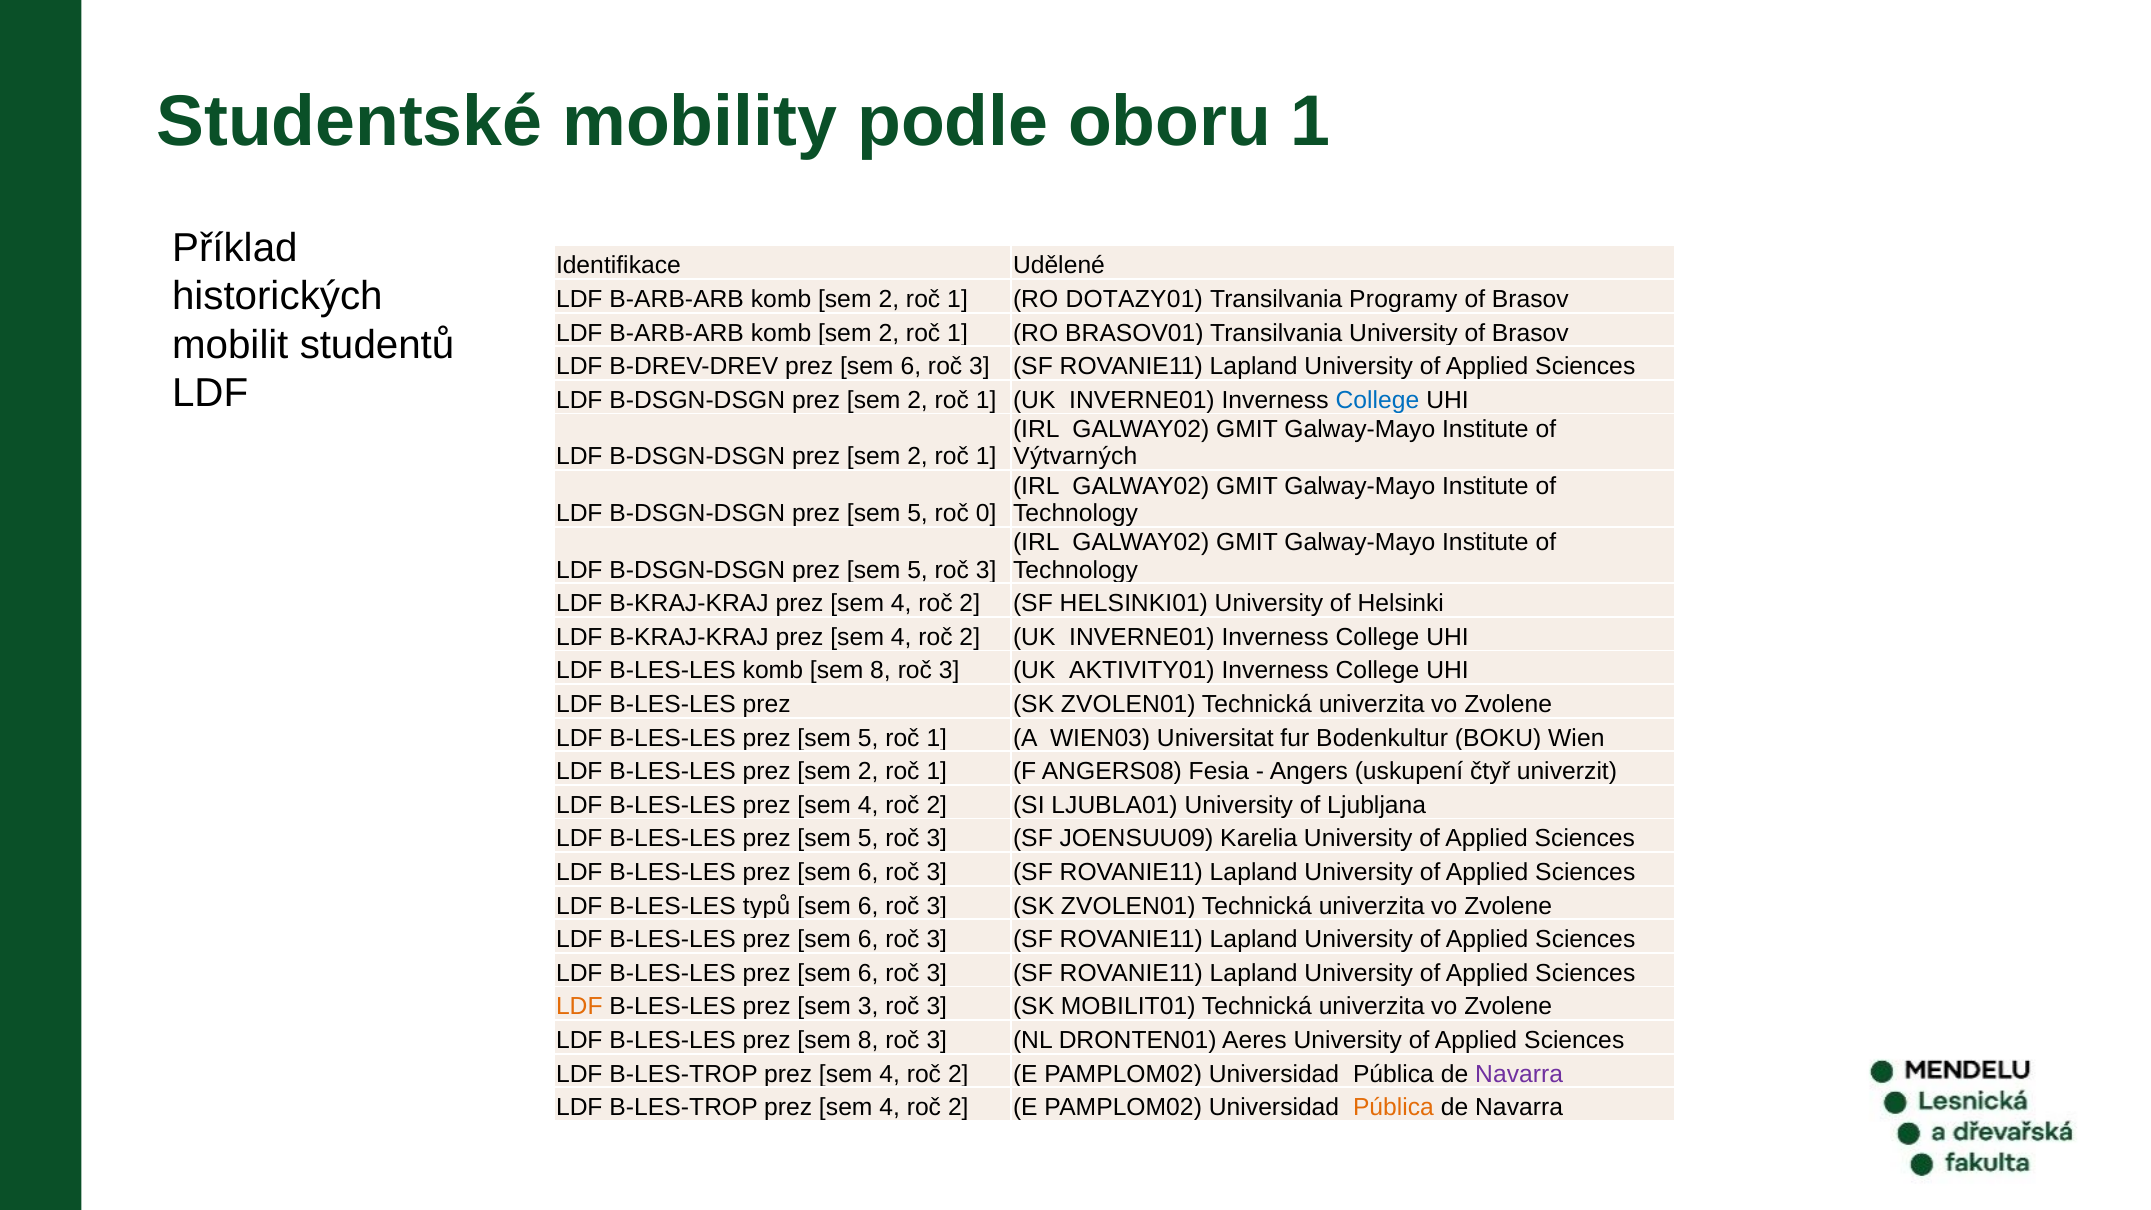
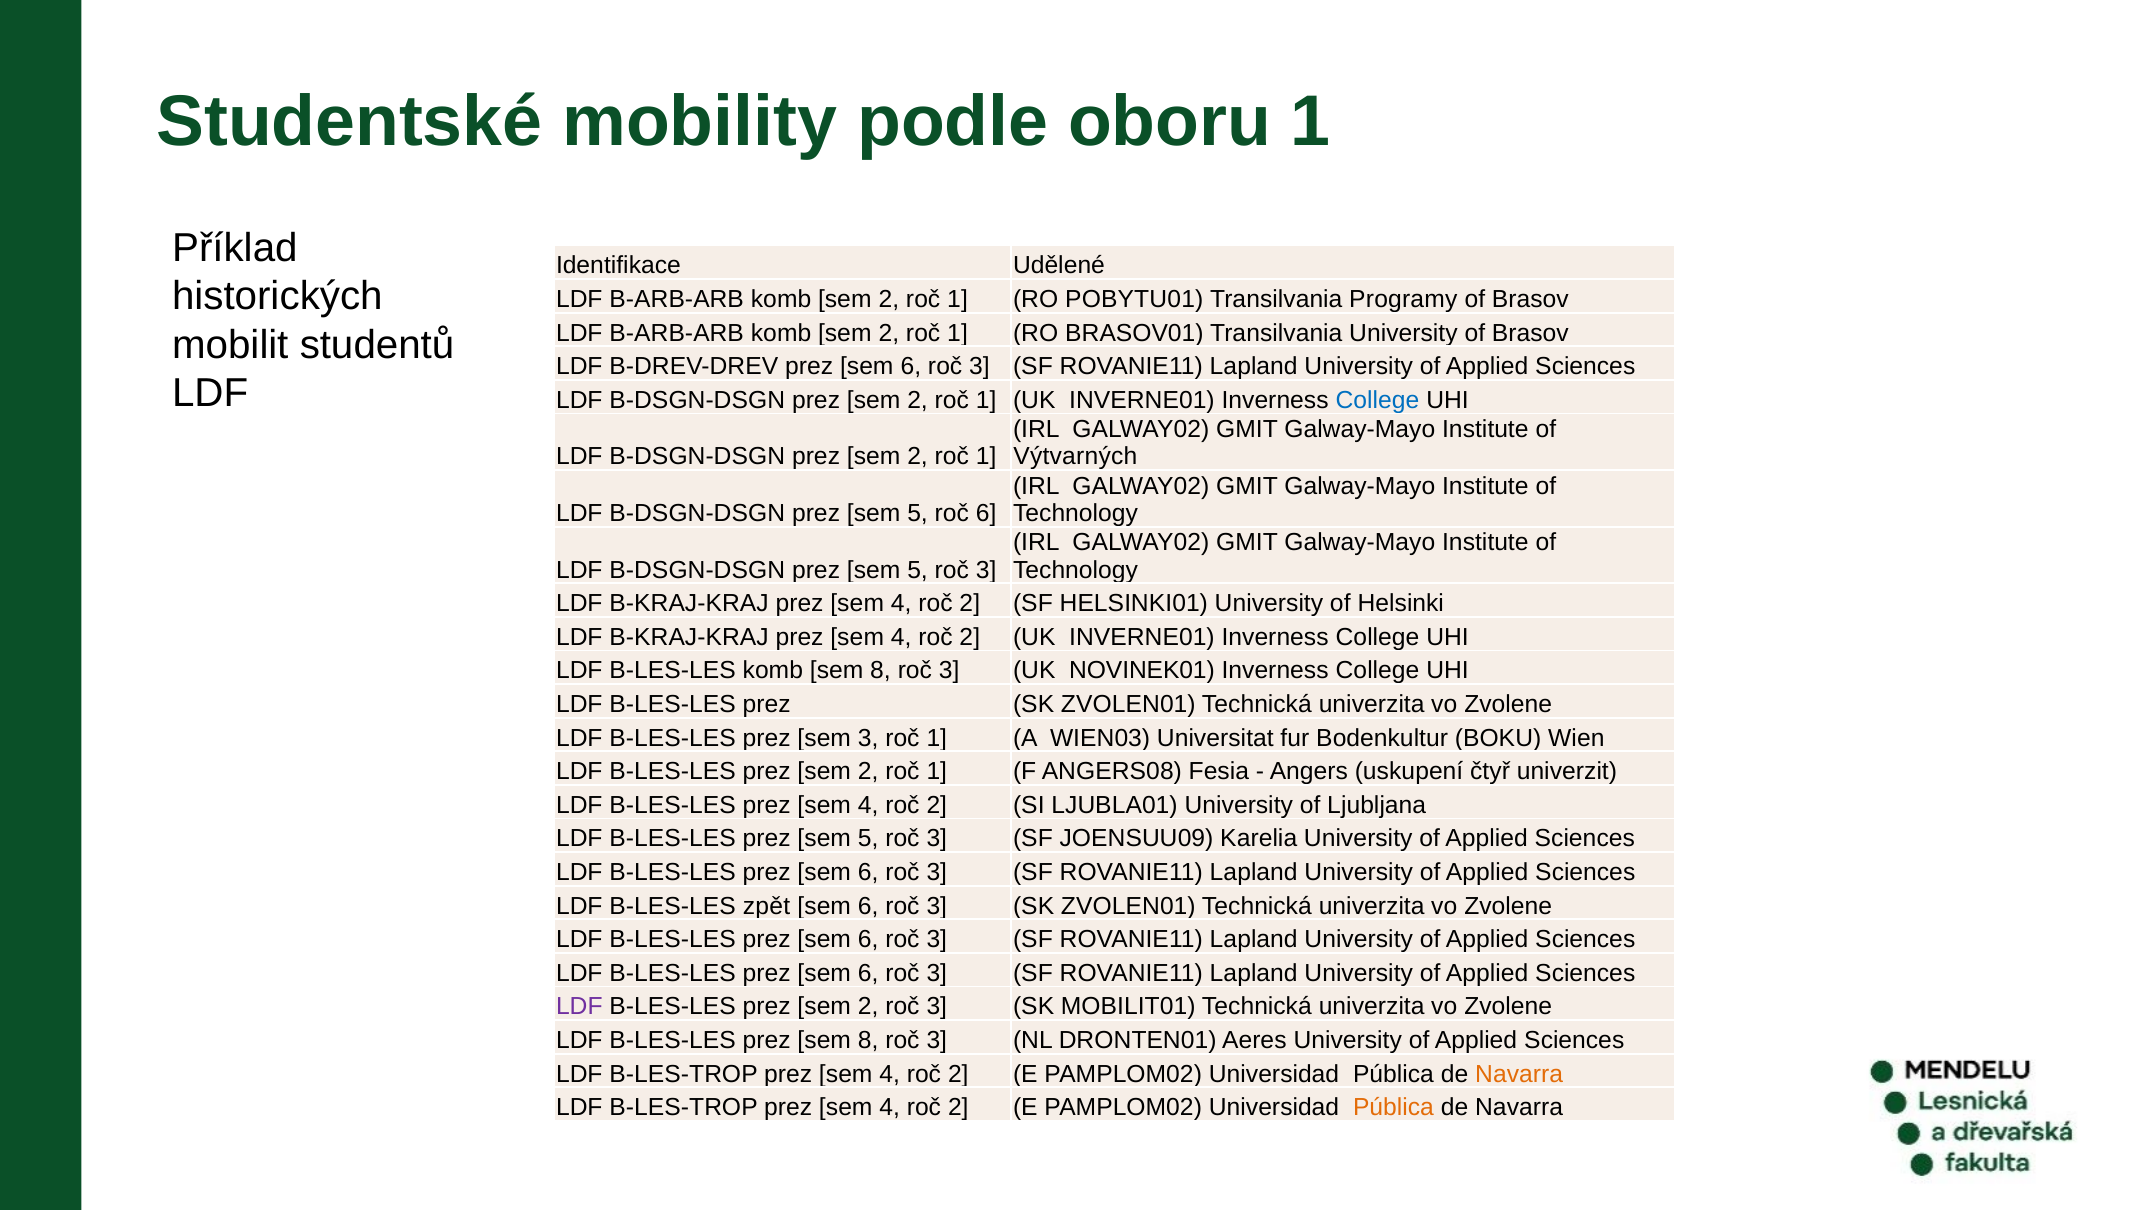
DOTAZY01: DOTAZY01 -> POBYTU01 (1134, 299)
roč 0: 0 -> 6 (986, 513)
AKTIVITY01: AKTIVITY01 -> NOVINEK01 (1142, 671)
5: 5 -> 3 (868, 738)
typů: typů -> zpět (767, 906)
LDF colour: orange -> purple (579, 1007)
3: 3 -> 2 (868, 1007)
Navarra colour: purple -> orange (1519, 1074)
